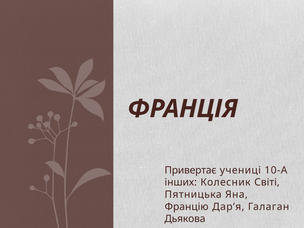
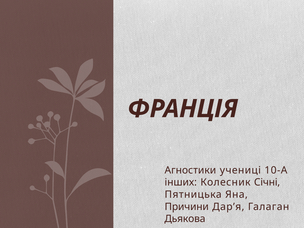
Привертає: Привертає -> Агностики (190, 170)
Світі: Світі -> Січні (267, 182)
Францію: Францію -> Причини (187, 207)
